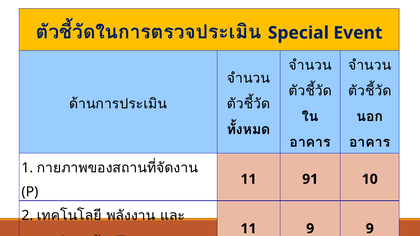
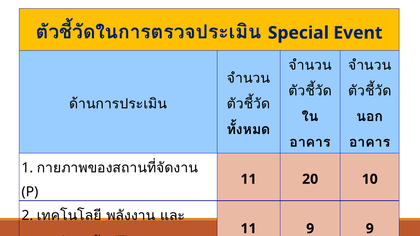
91: 91 -> 20 (310, 179)
